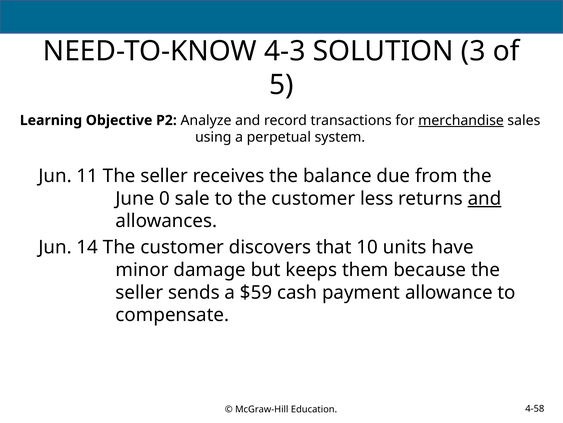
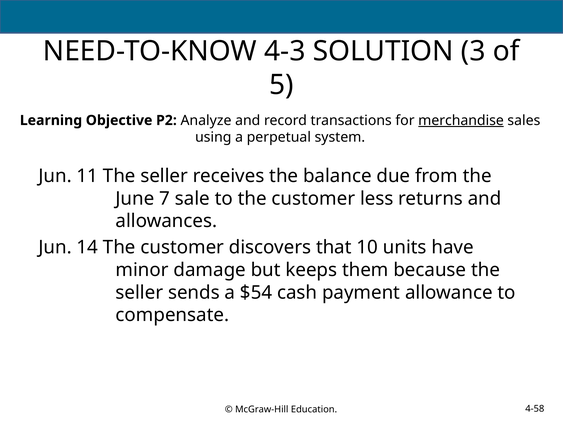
0: 0 -> 7 (165, 198)
and underline: present -> none (485, 198)
$59: $59 -> $54 (256, 292)
